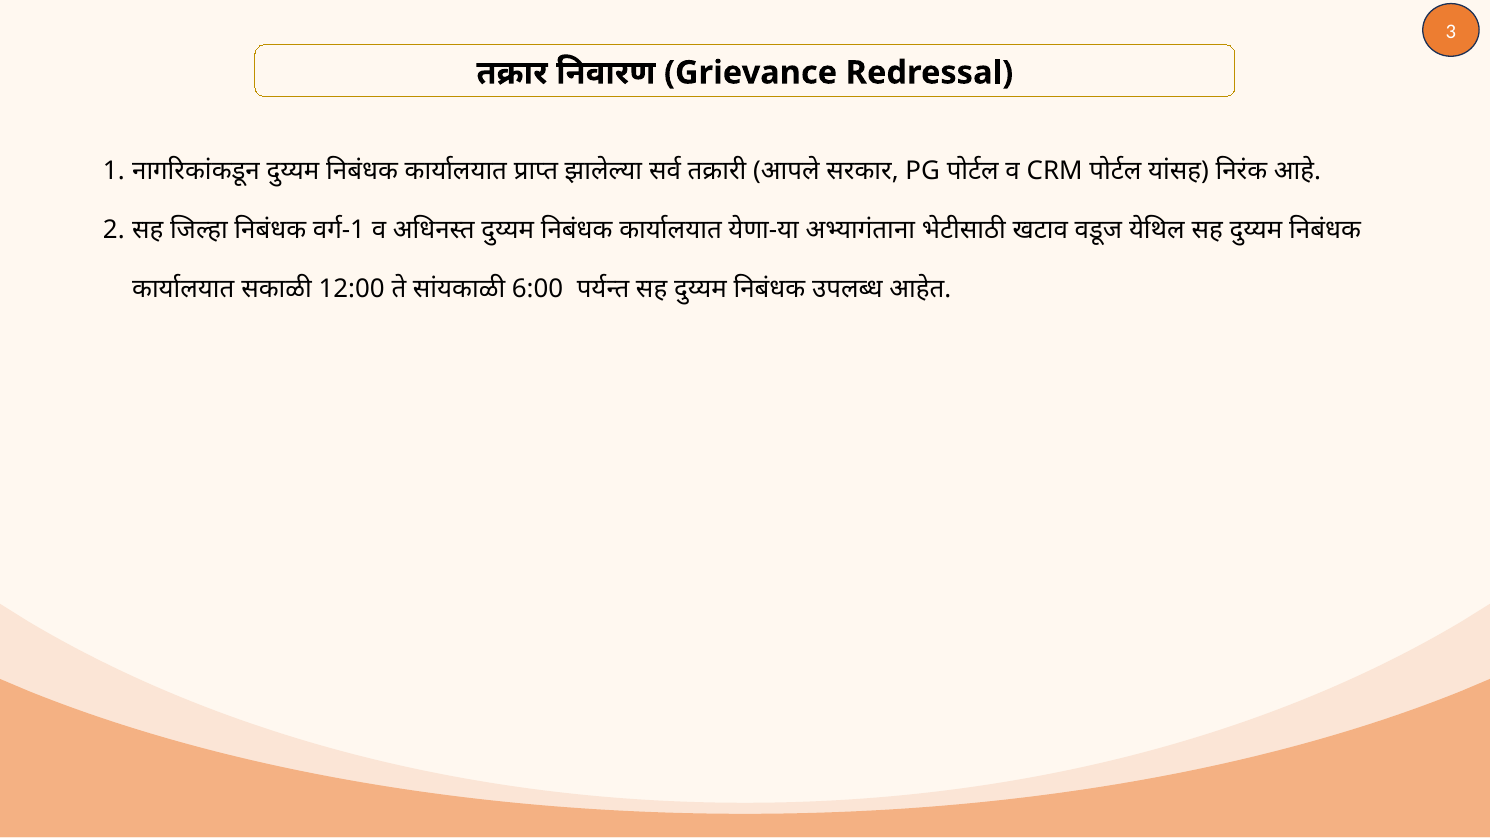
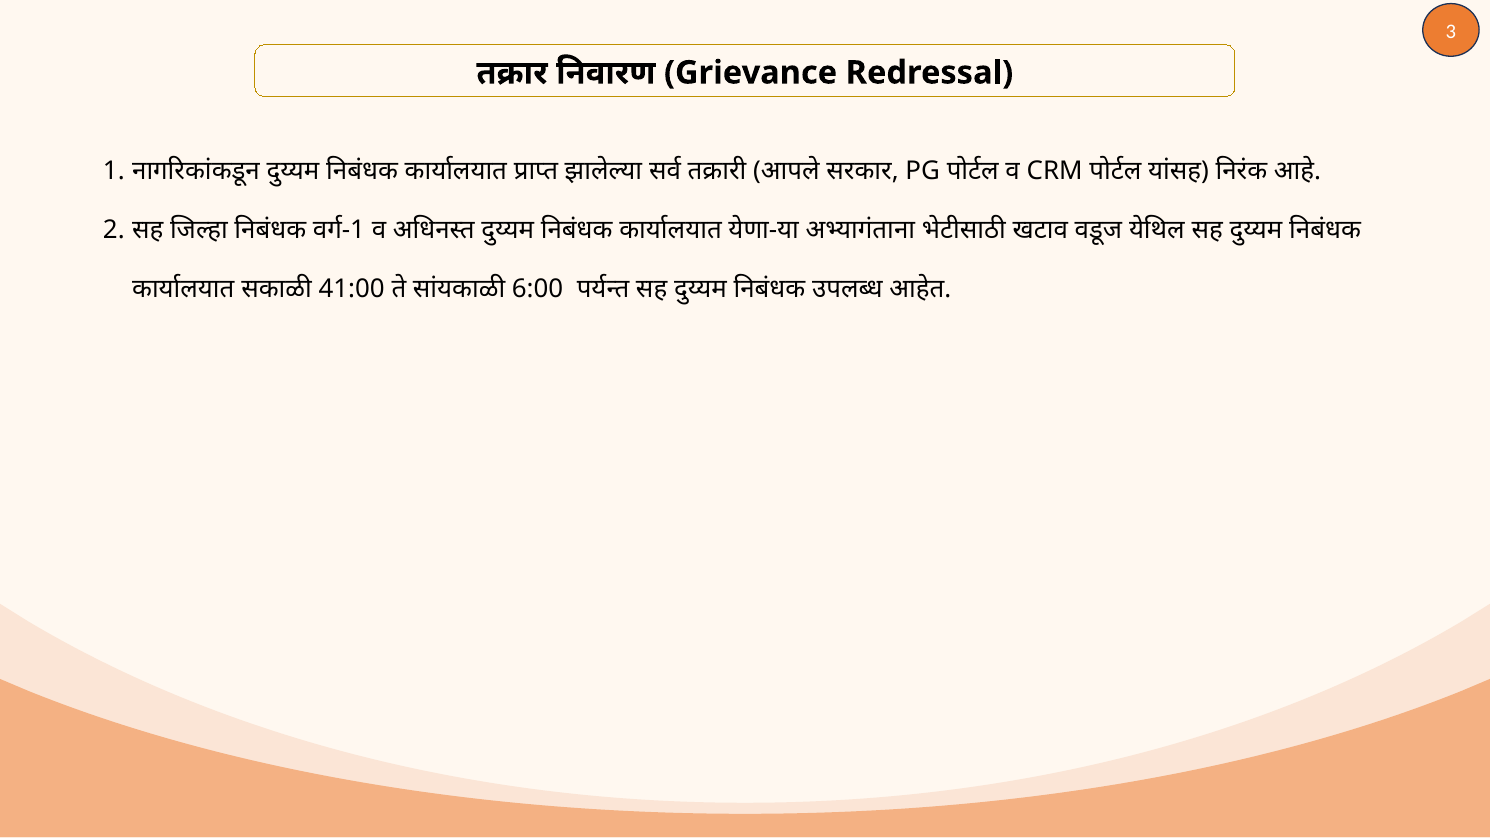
12:00: 12:00 -> 41:00 (352, 289)
